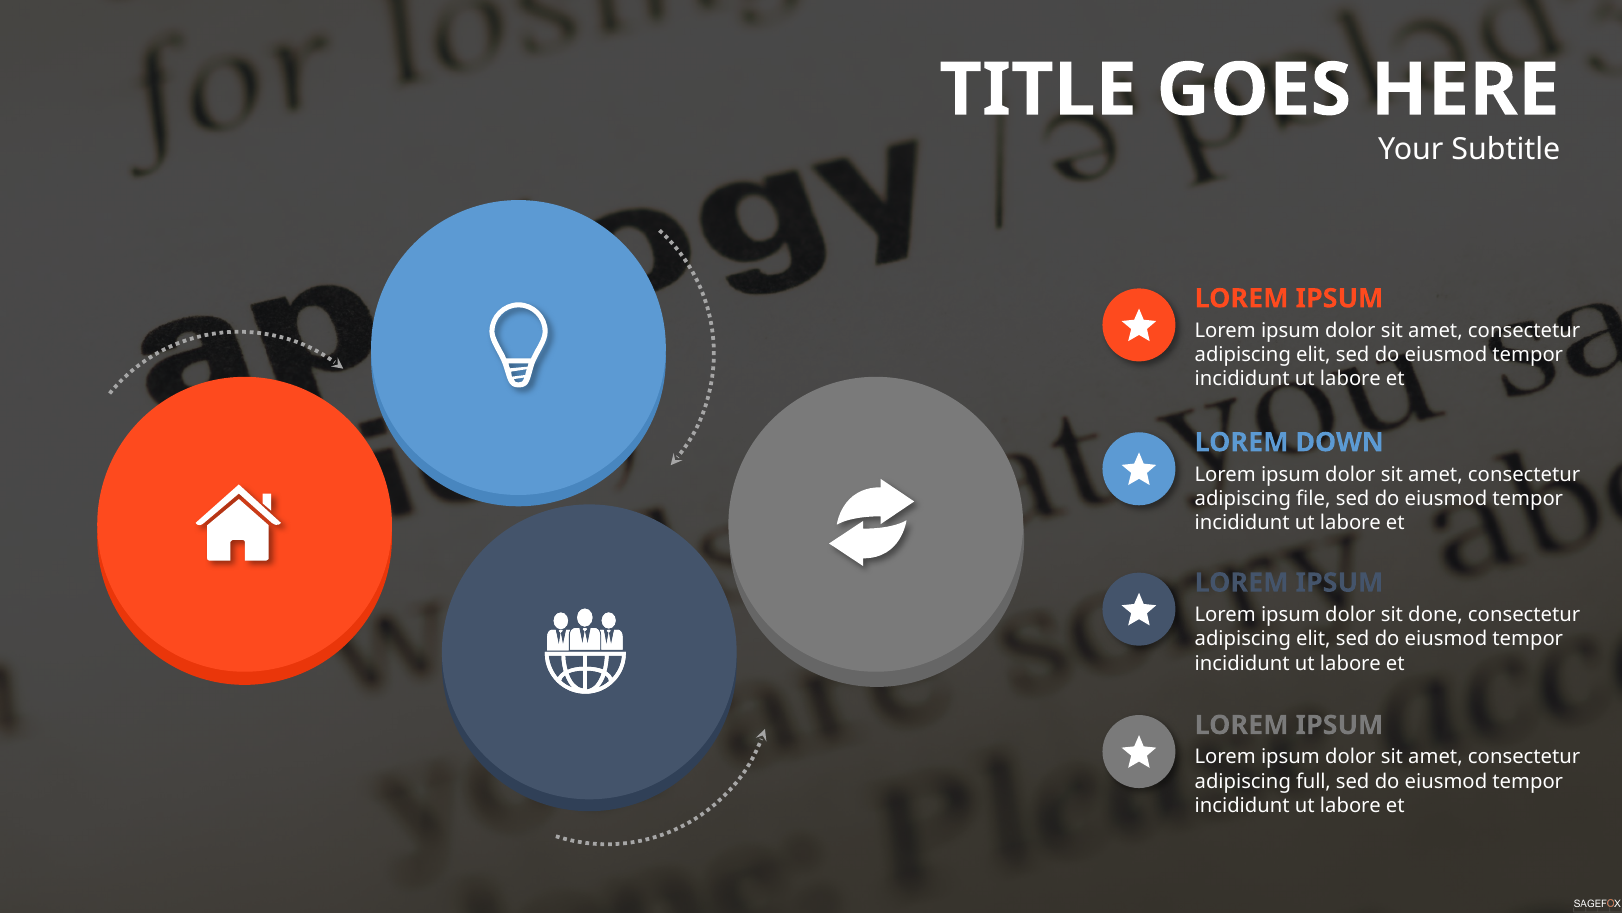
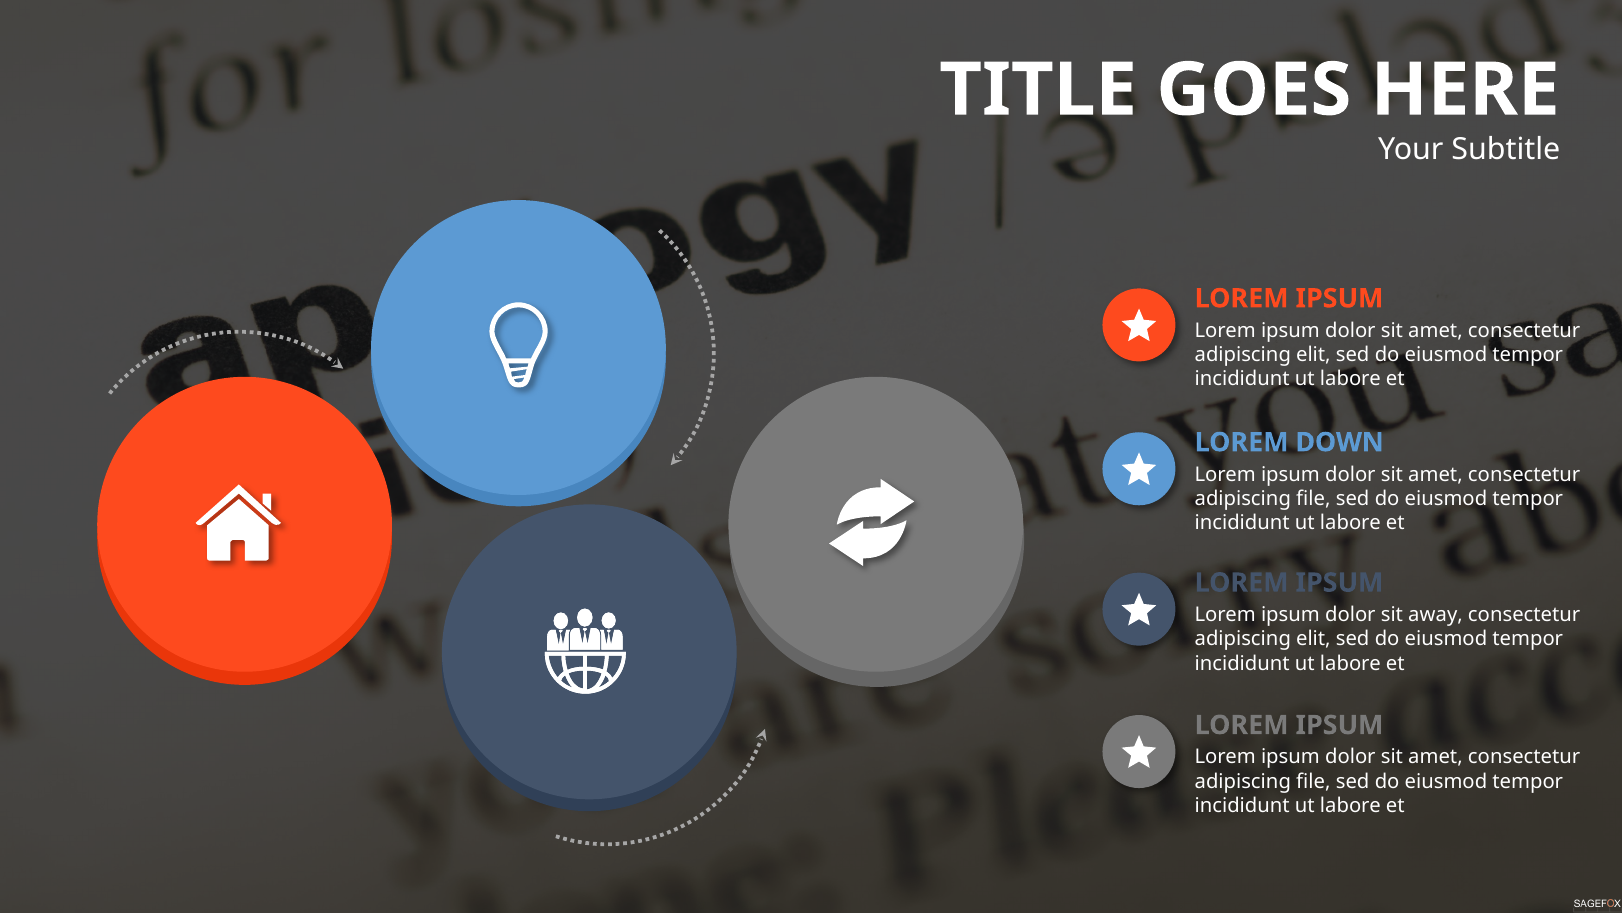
done: done -> away (1436, 614)
full: full -> file (1313, 781)
